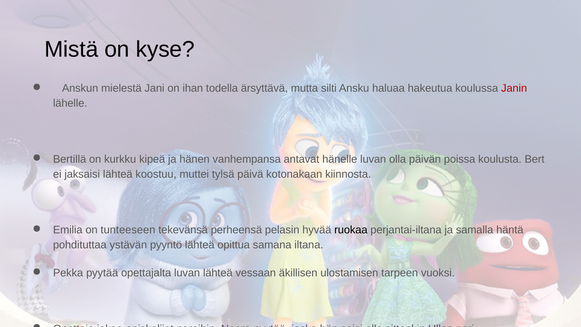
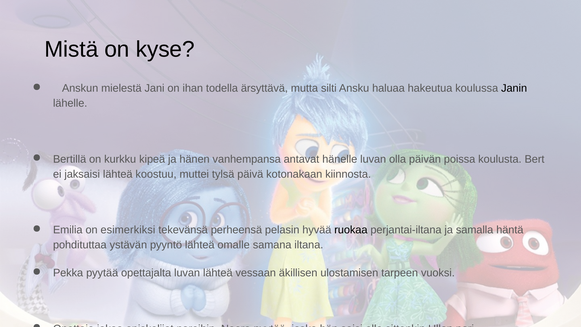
Janin colour: red -> black (514, 88)
tunteeseen: tunteeseen -> esimerkiksi (128, 230)
opittua: opittua -> omalle (234, 245)
